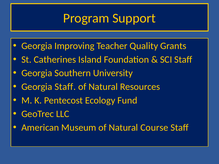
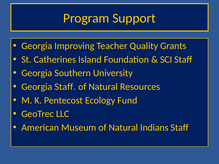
Course: Course -> Indians (154, 128)
